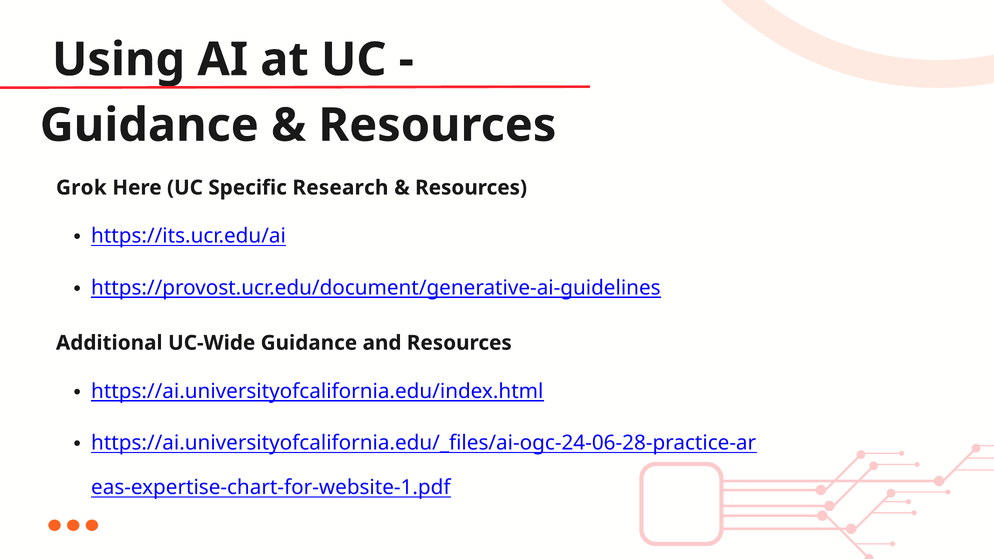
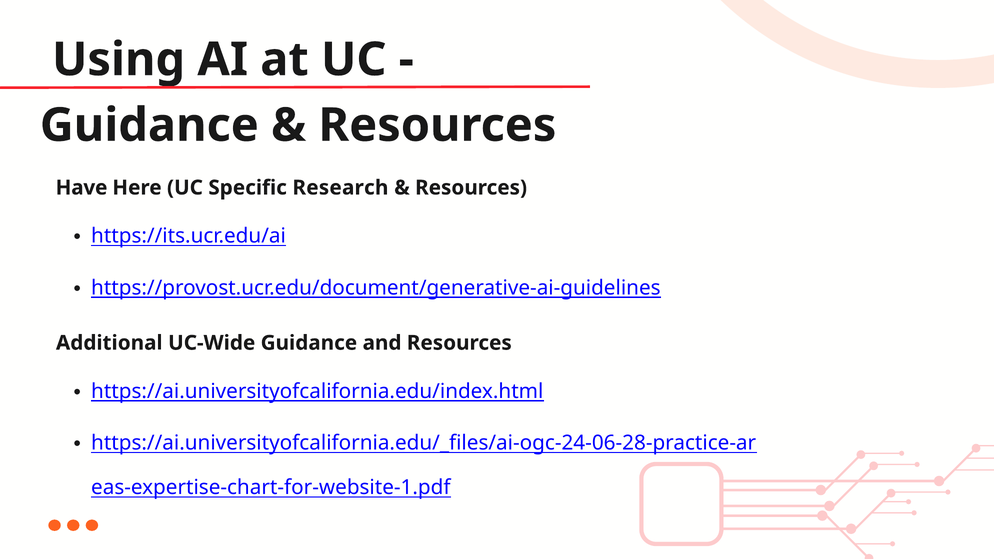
Grok: Grok -> Have (81, 188)
